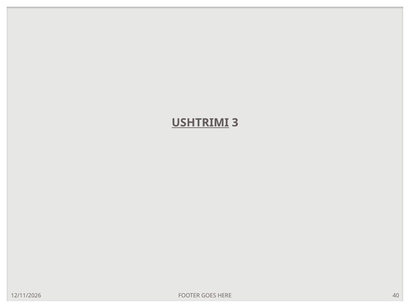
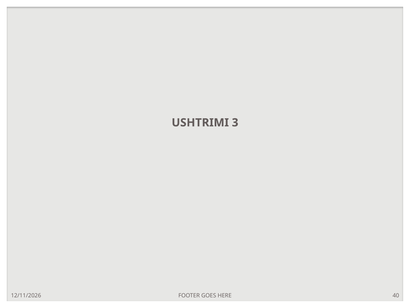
USHTRIMI underline: present -> none (200, 122)
